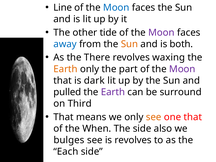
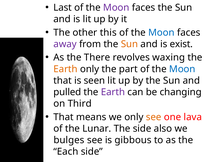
Line: Line -> Last (63, 8)
Moon colour: blue -> purple (116, 8)
tide: tide -> this (108, 33)
Moon colour: purple -> blue (161, 33)
away colour: blue -> purple (65, 44)
both: both -> exist (181, 44)
Moon colour: purple -> blue (182, 69)
dark: dark -> seen (94, 81)
surround: surround -> changing (181, 92)
one that: that -> lava (193, 117)
When: When -> Lunar (97, 129)
is revolves: revolves -> gibbous (133, 140)
